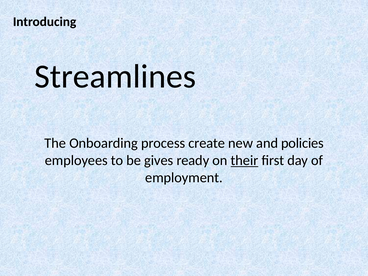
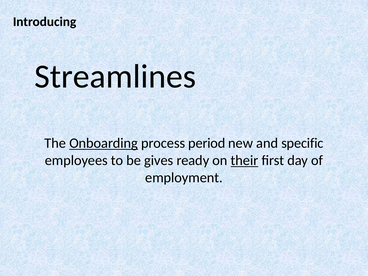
Onboarding underline: none -> present (104, 143)
create: create -> period (207, 143)
policies: policies -> specific (302, 143)
